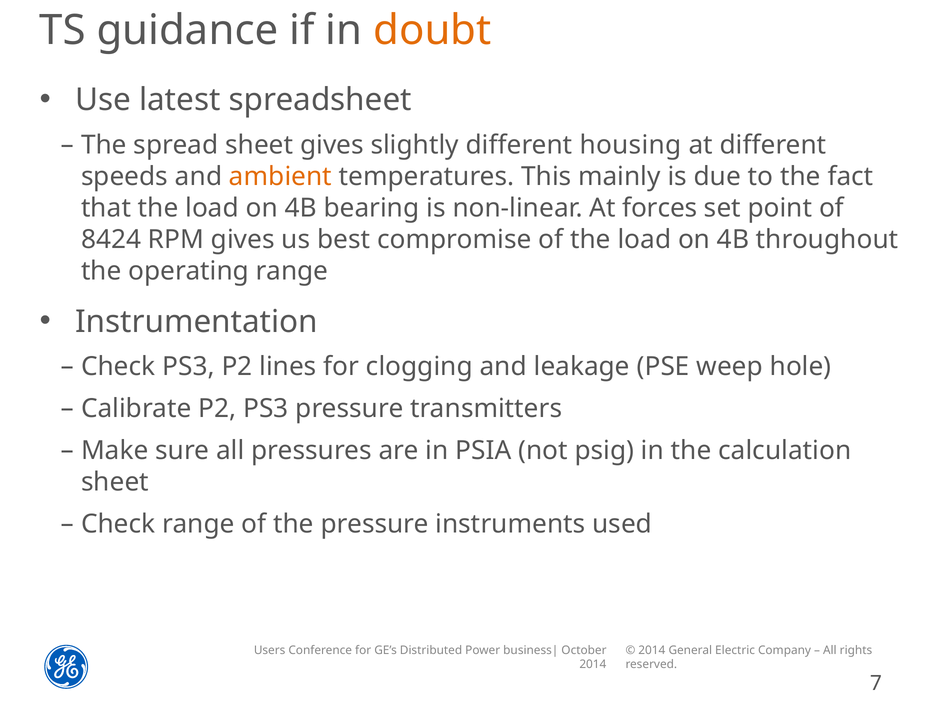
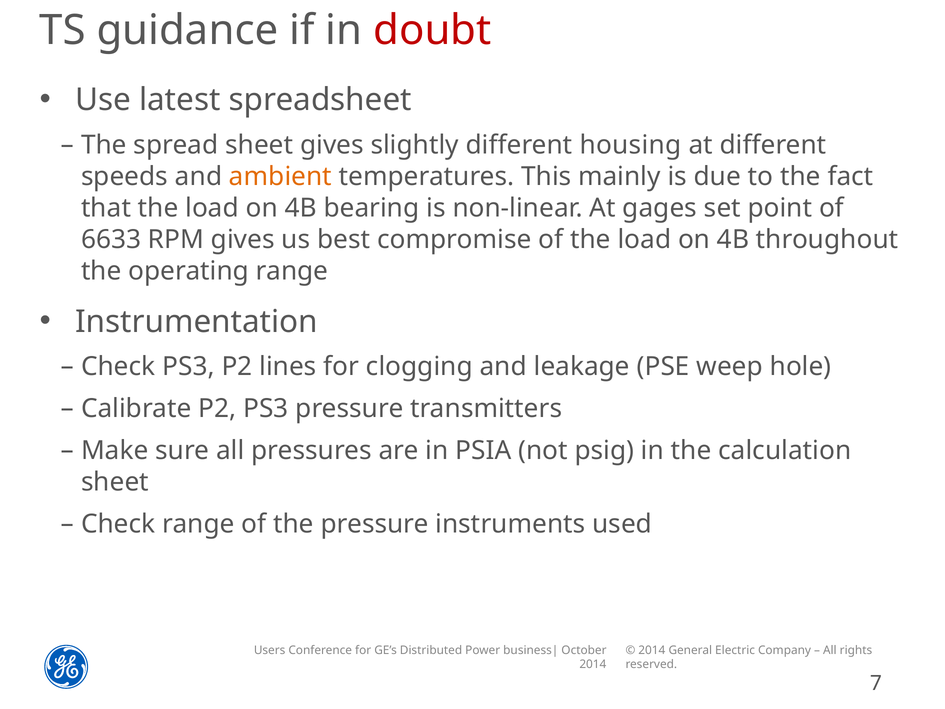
doubt colour: orange -> red (432, 30)
forces: forces -> gages (660, 208)
8424: 8424 -> 6633 (111, 239)
